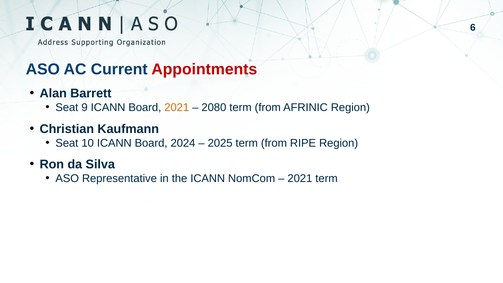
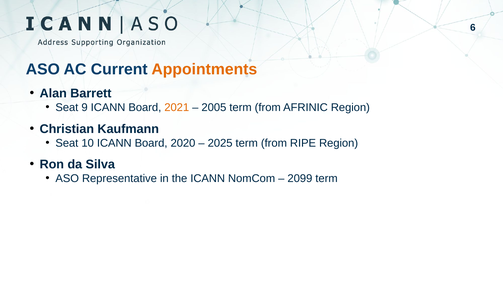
Appointments colour: red -> orange (204, 69)
2080: 2080 -> 2005 (214, 108)
2024: 2024 -> 2020 (183, 143)
2021: 2021 -> 2099 (300, 179)
